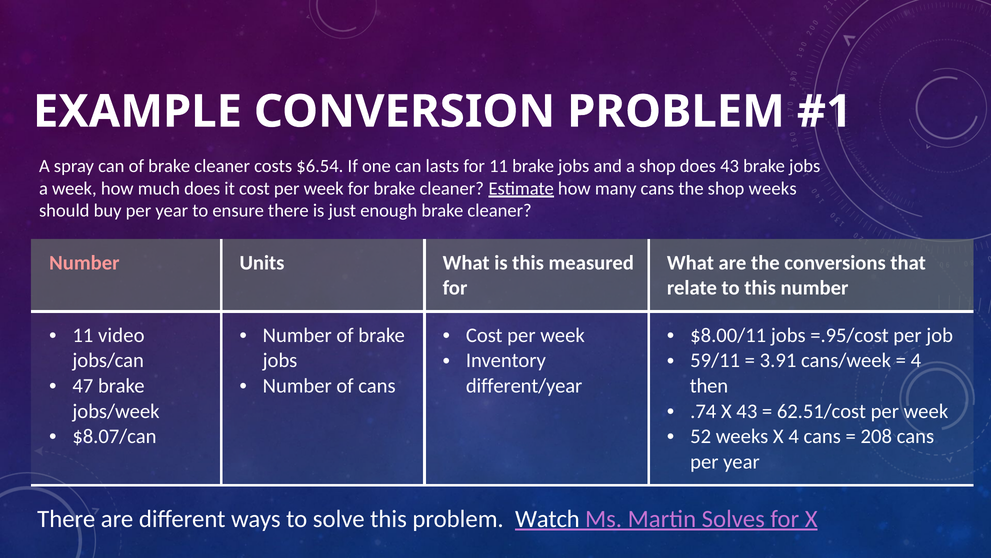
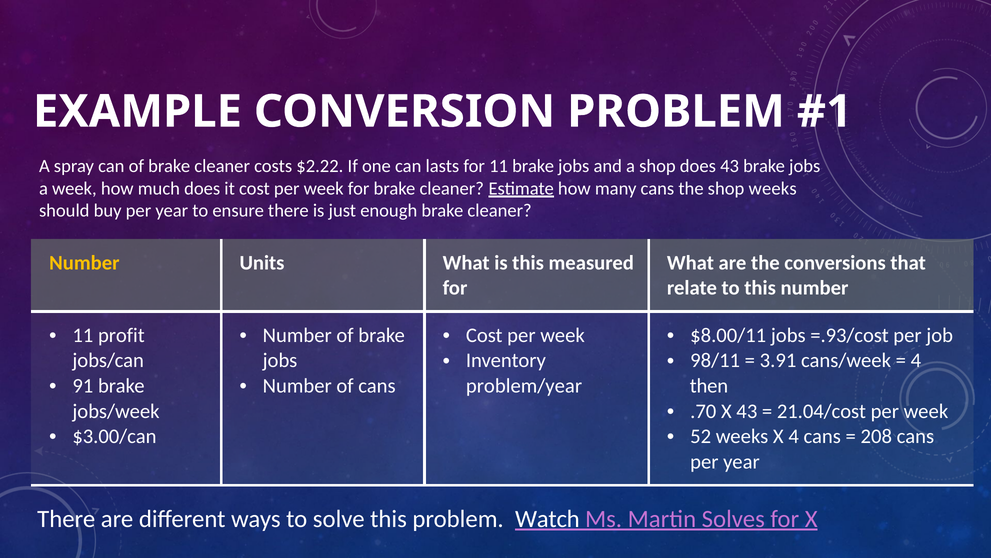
$6.54: $6.54 -> $2.22 (320, 166)
Number colour: pink -> yellow (84, 263)
video: video -> profit (121, 335)
=.95/cost: =.95/cost -> =.93/cost (850, 335)
59/11: 59/11 -> 98/11 (715, 360)
47: 47 -> 91 (83, 386)
different/year: different/year -> problem/year (524, 386)
.74: .74 -> .70 (703, 411)
62.51/cost: 62.51/cost -> 21.04/cost (821, 411)
$8.07/can: $8.07/can -> $3.00/can (114, 436)
